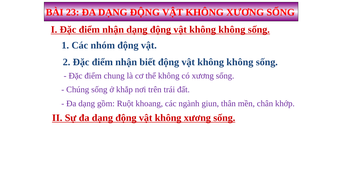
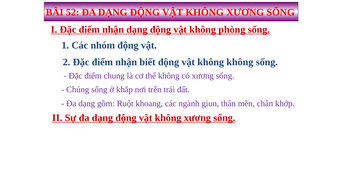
23: 23 -> 52 (73, 12)
không: không -> phòng (232, 30)
